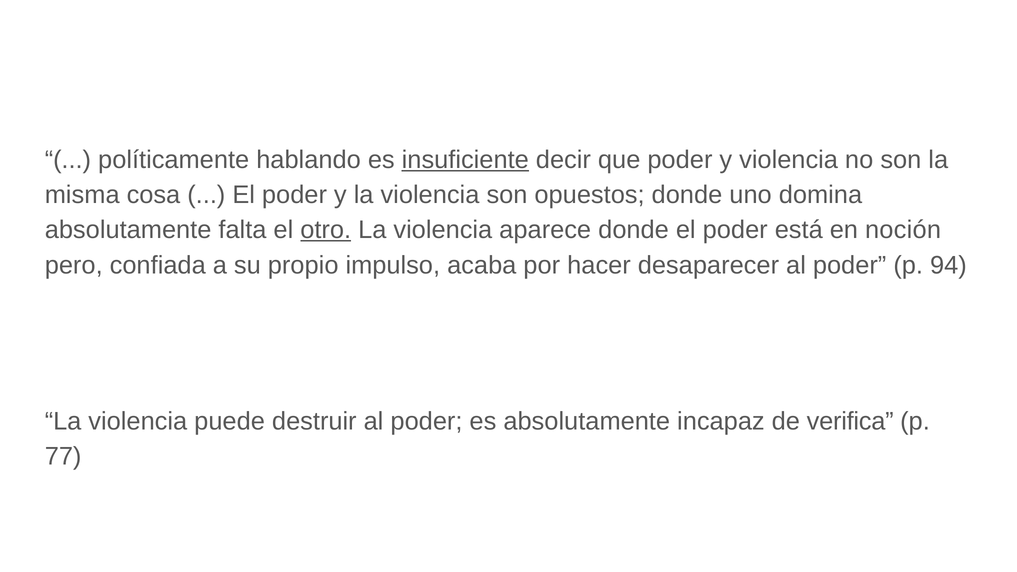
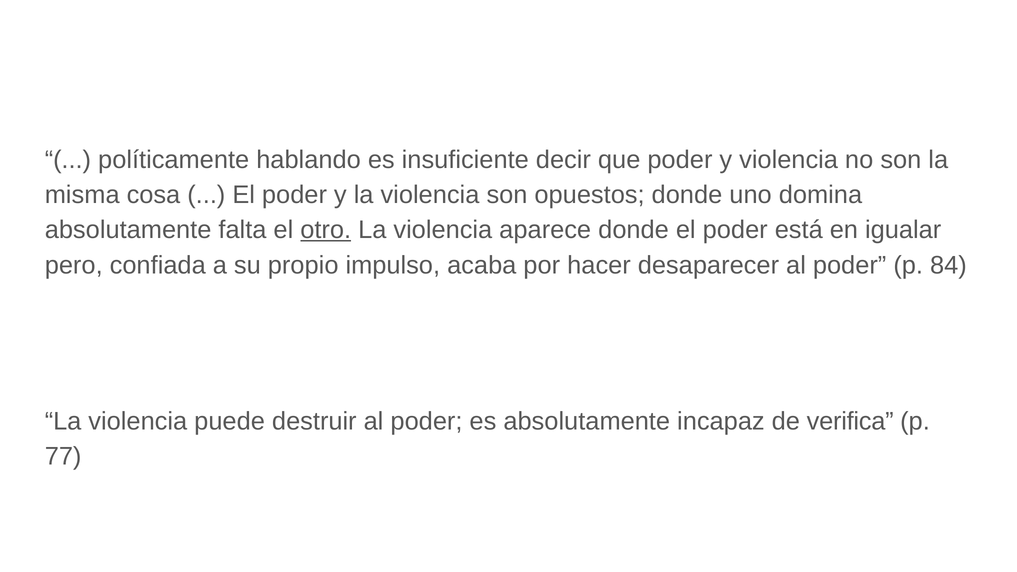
insuficiente underline: present -> none (465, 160)
noción: noción -> igualar (903, 230)
94: 94 -> 84 (948, 265)
